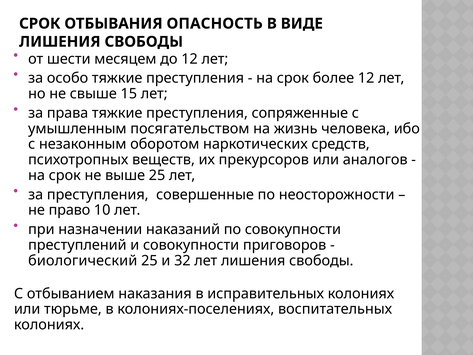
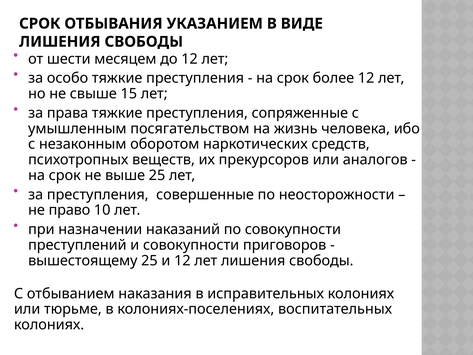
ОПАСНОСТЬ: ОПАСНОСТЬ -> УКАЗАНИЕМ (215, 24)
биологический: биологический -> вышестоящему (83, 260)
и 32: 32 -> 12 (182, 260)
